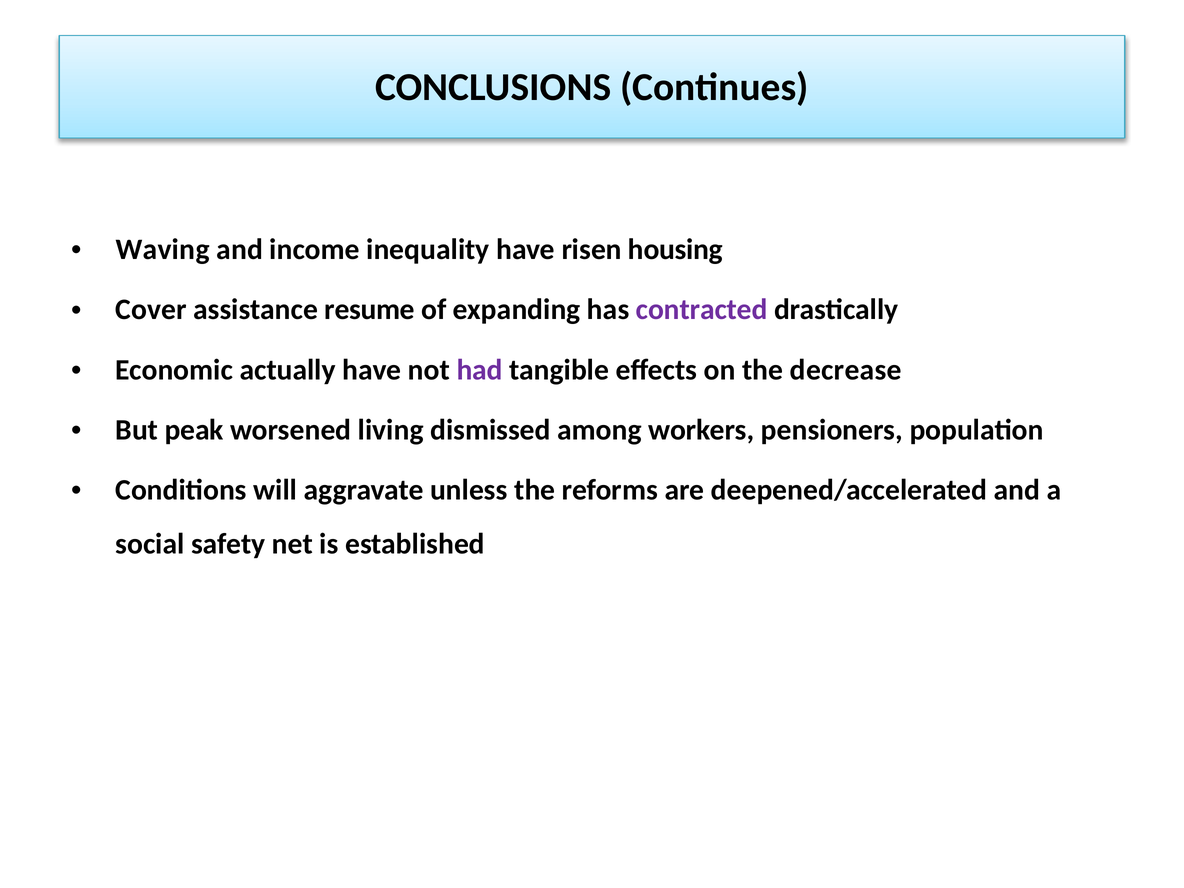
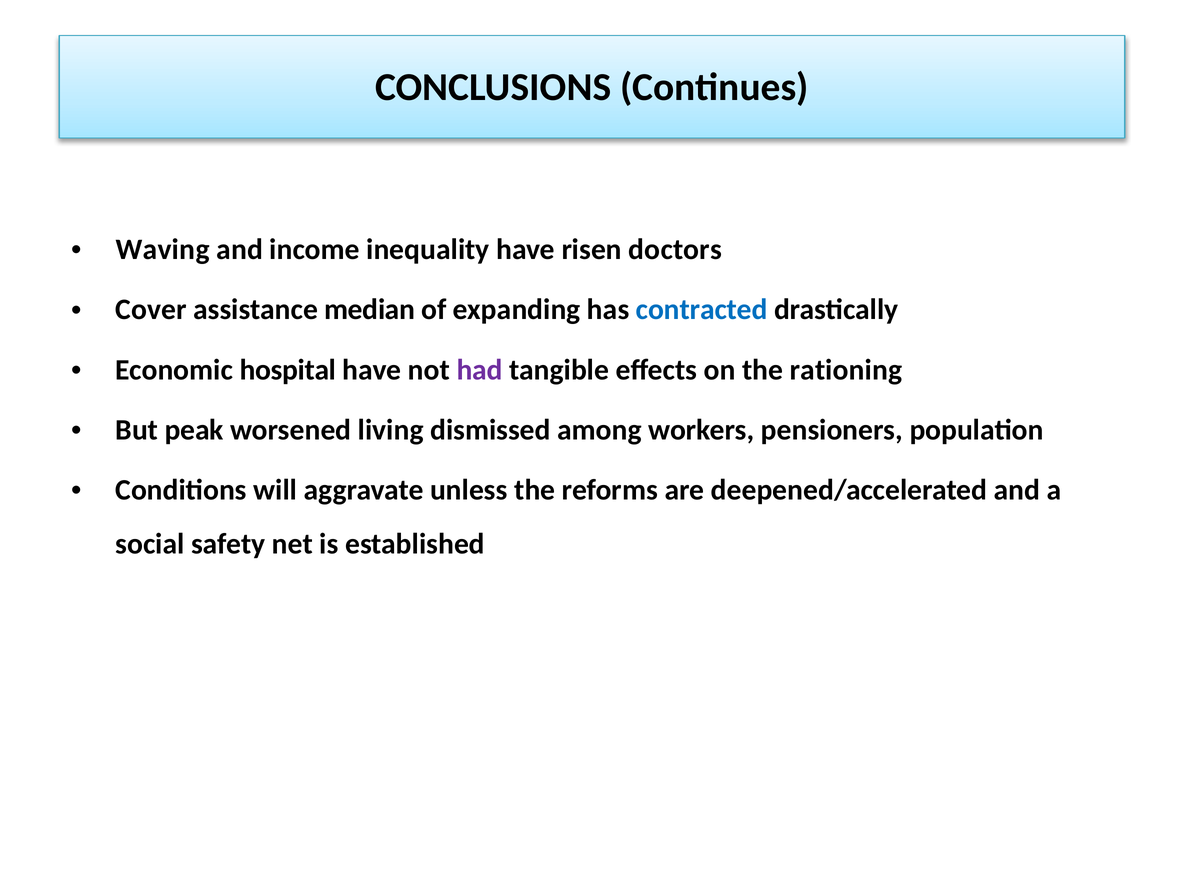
housing: housing -> doctors (675, 250)
resume: resume -> median (370, 310)
contracted colour: purple -> blue (702, 310)
actually: actually -> hospital (288, 370)
decrease: decrease -> rationing (846, 370)
